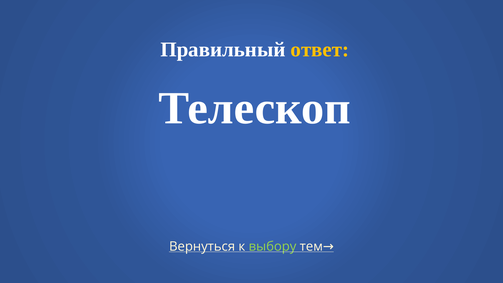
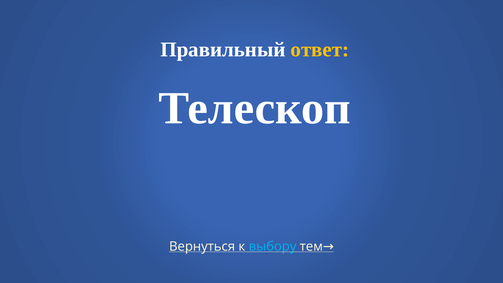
выбору colour: light green -> light blue (273, 247)
